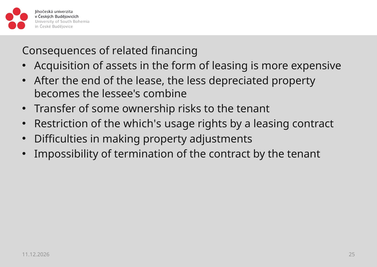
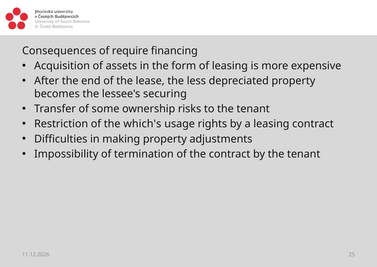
related: related -> require (130, 51)
combine: combine -> securing (165, 94)
